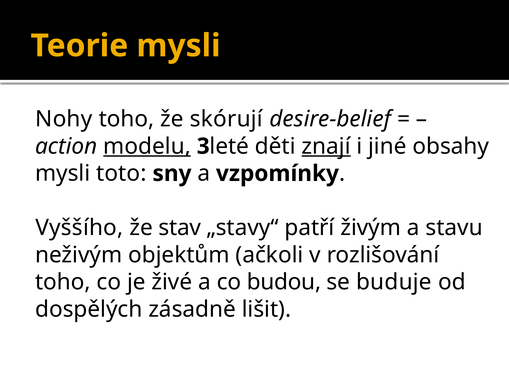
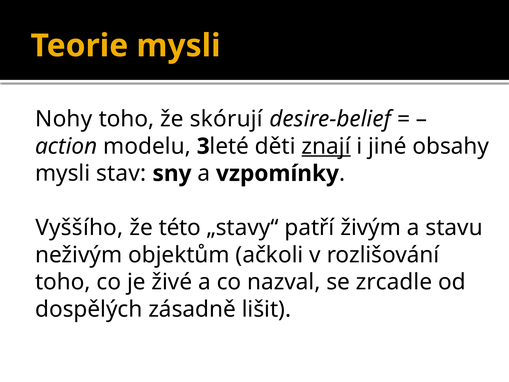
modelu underline: present -> none (147, 146)
toto: toto -> stav (121, 173)
stav: stav -> této (180, 228)
budou: budou -> nazval (284, 282)
buduje: buduje -> zrcadle (394, 282)
